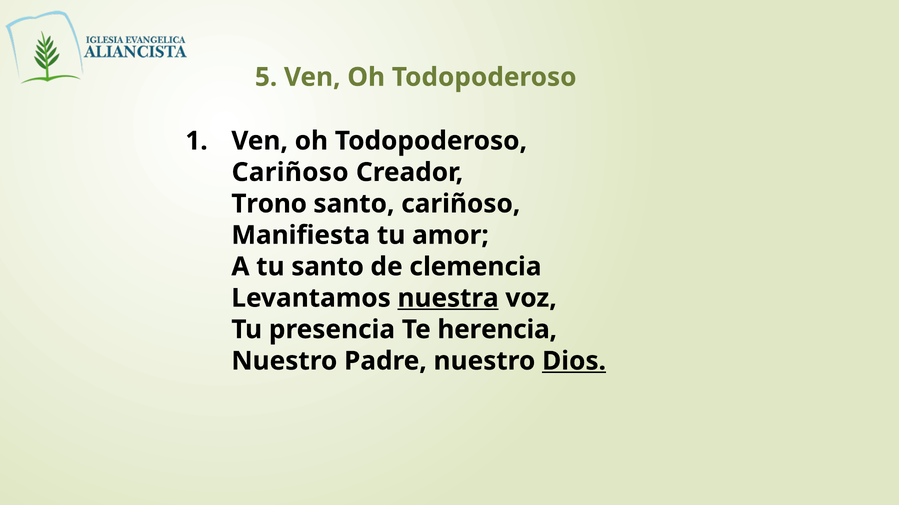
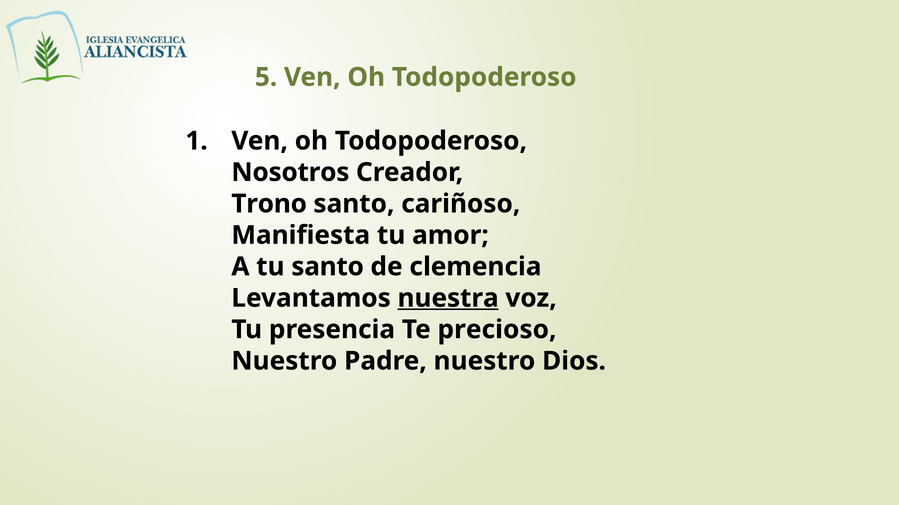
Cariñoso: Cariñoso -> Nosotros (290, 173)
herencia: herencia -> precioso (497, 330)
Dios underline: present -> none (574, 361)
